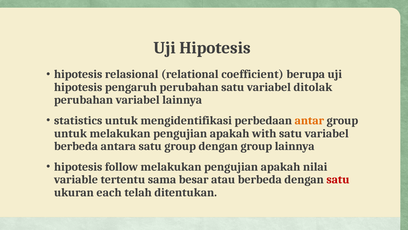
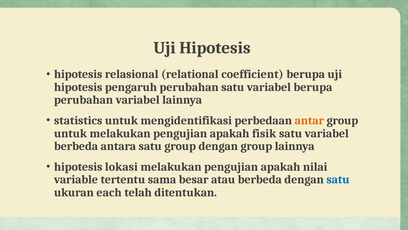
variabel ditolak: ditolak -> berupa (313, 87)
with: with -> fisik (264, 133)
follow: follow -> lokasi (121, 166)
satu colour: red -> blue (338, 179)
